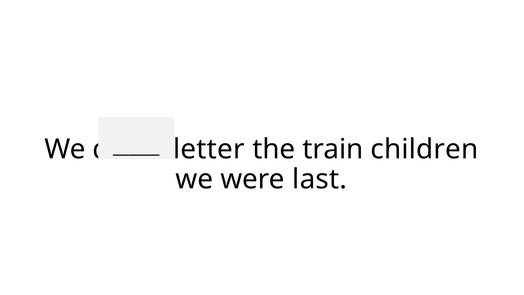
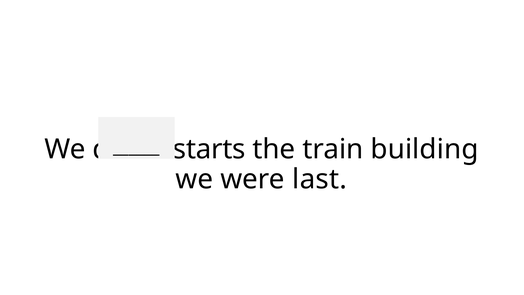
letter: letter -> starts (209, 149)
children: children -> building (425, 149)
